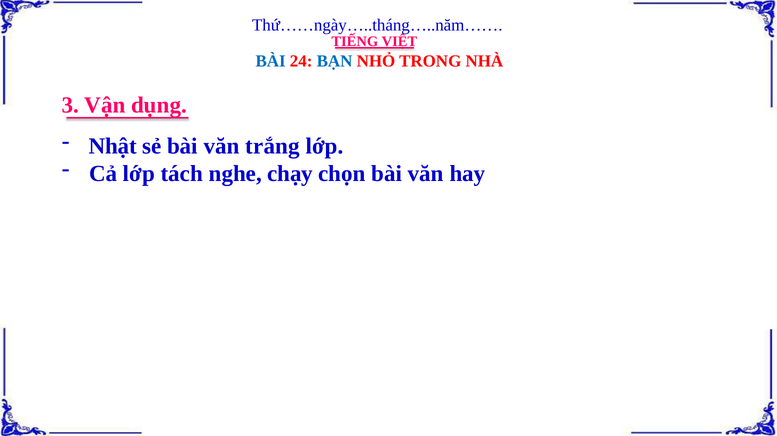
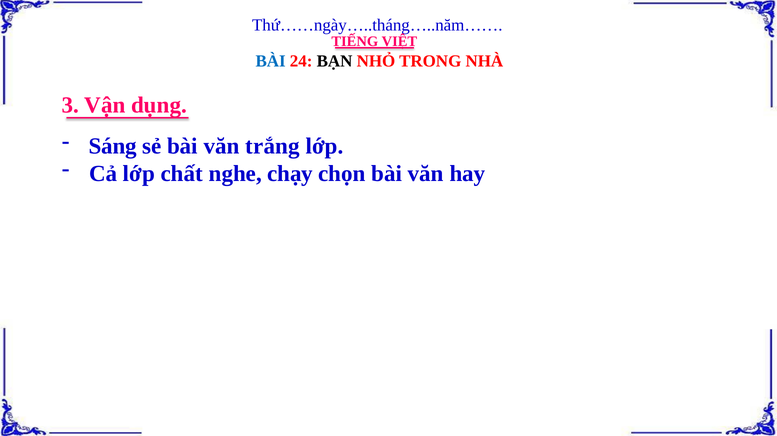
BẠN colour: blue -> black (335, 61)
Nhật: Nhật -> Sáng (113, 146)
tách: tách -> chất (182, 174)
